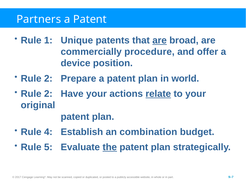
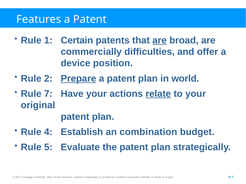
Partners: Partners -> Features (39, 19)
Unique: Unique -> Certain (77, 40)
procedure: procedure -> difficulties (150, 52)
Prepare underline: none -> present (78, 79)
2: 2 -> 7 (48, 94)
the underline: present -> none (110, 148)
